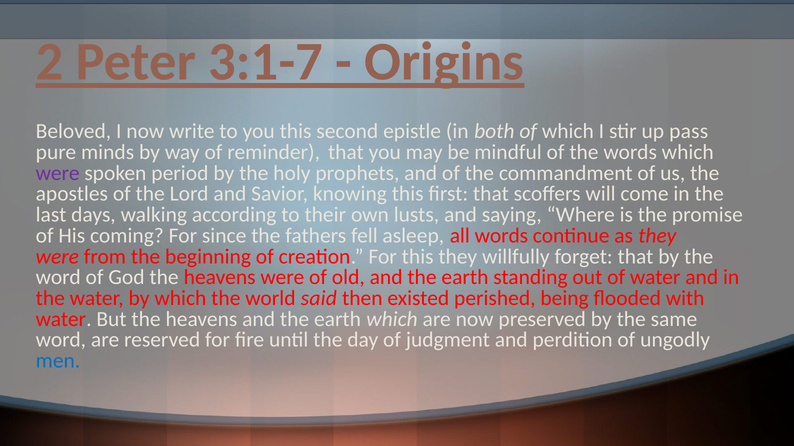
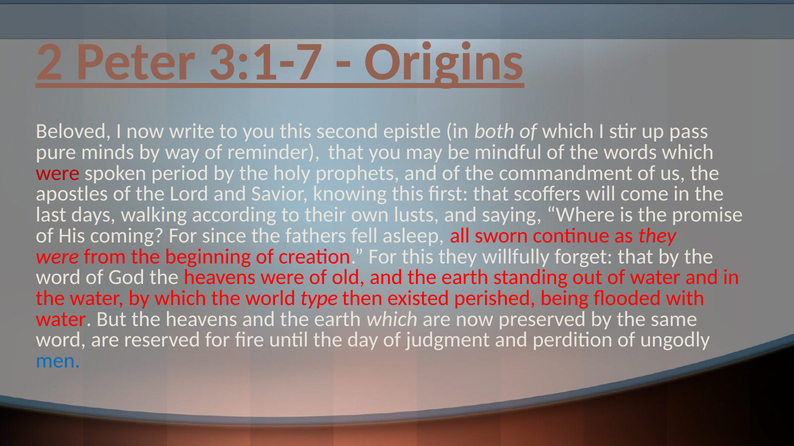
were colour: purple -> red (58, 173)
all words: words -> sworn (501, 236)
said: said -> type (319, 299)
